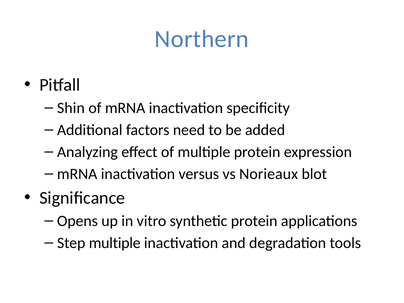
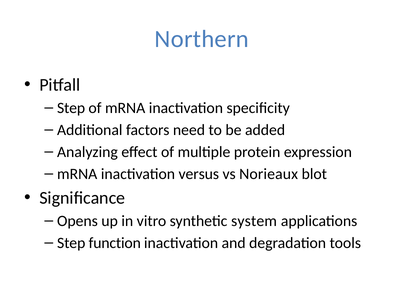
Shin: Shin -> Step (71, 108)
synthetic protein: protein -> system (254, 221)
Step multiple: multiple -> function (115, 243)
